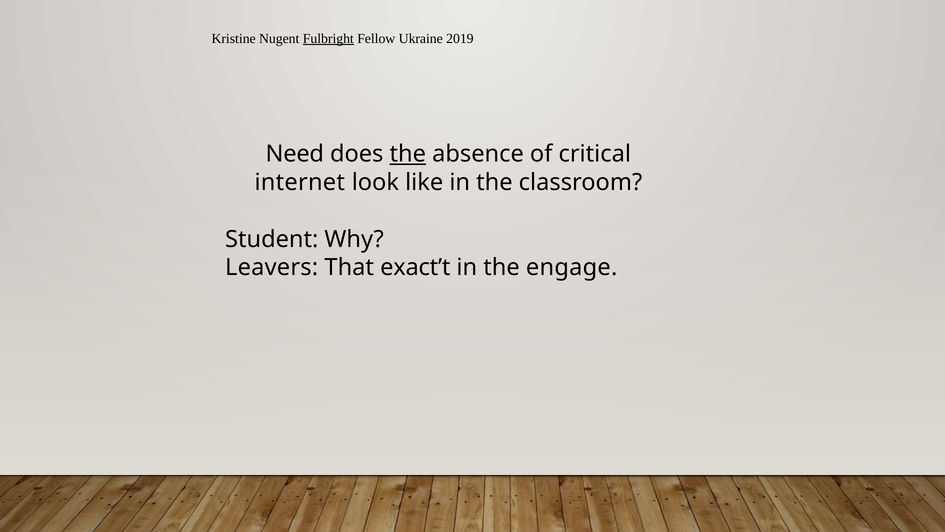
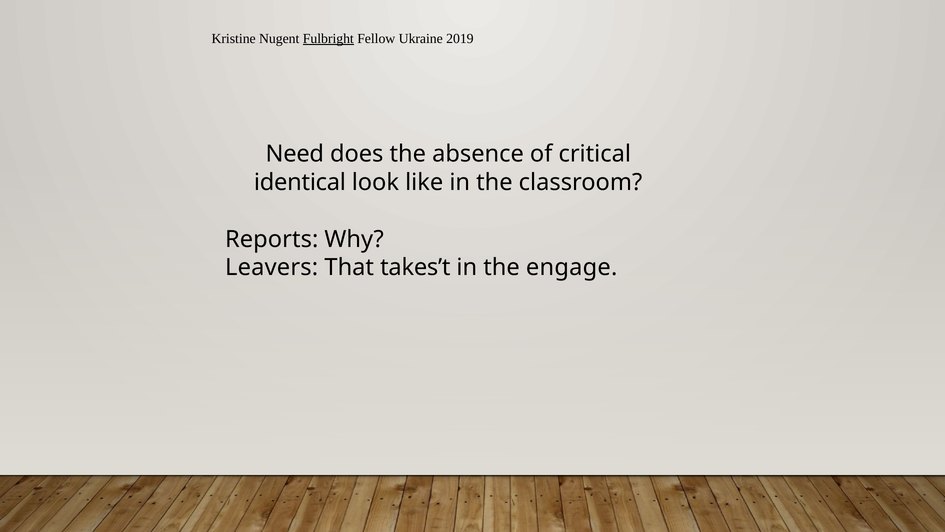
the underline: present -> none (408, 154)
internet: internet -> identical (300, 182)
Student: Student -> Reports (272, 239)
exact’t: exact’t -> takes’t (415, 267)
